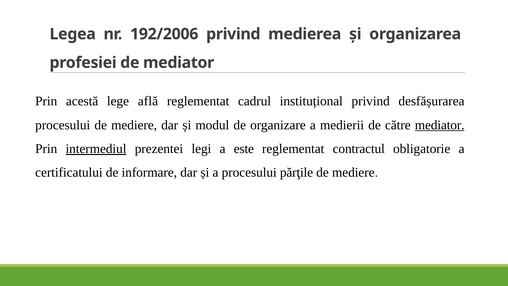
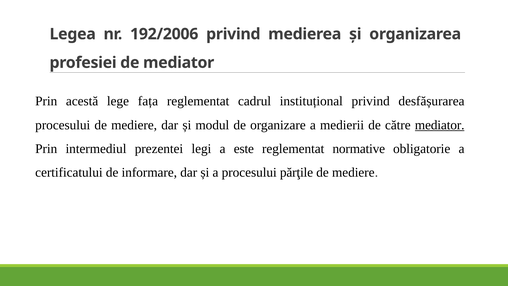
află: află -> fața (148, 101)
intermediul underline: present -> none (96, 149)
contractul: contractul -> normative (359, 149)
